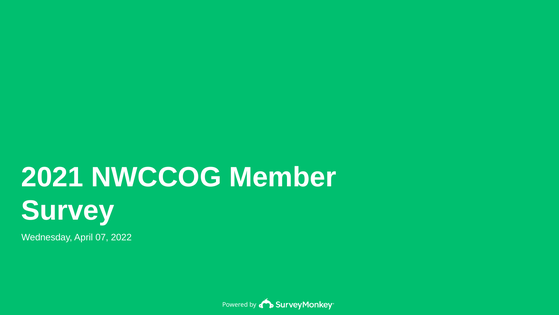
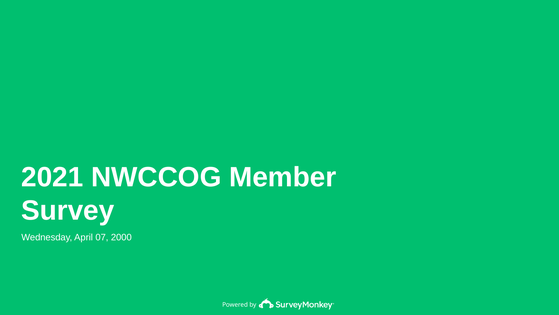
2022: 2022 -> 2000 (121, 237)
